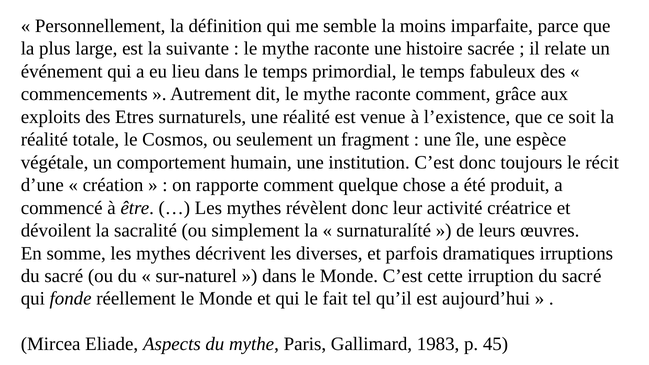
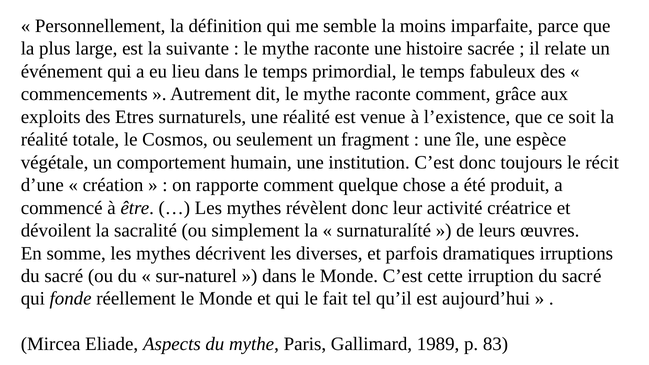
1983: 1983 -> 1989 (438, 344)
45: 45 -> 83 (496, 344)
